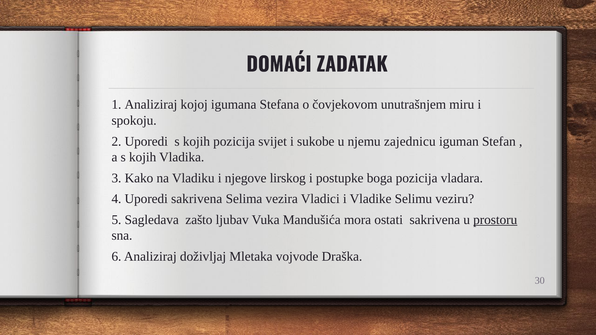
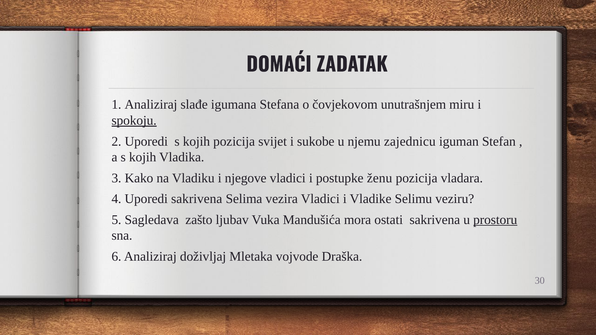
kojoj: kojoj -> slađe (194, 105)
spokoju underline: none -> present (134, 121)
njegove lirskog: lirskog -> vladici (288, 178)
boga: boga -> ženu (380, 178)
